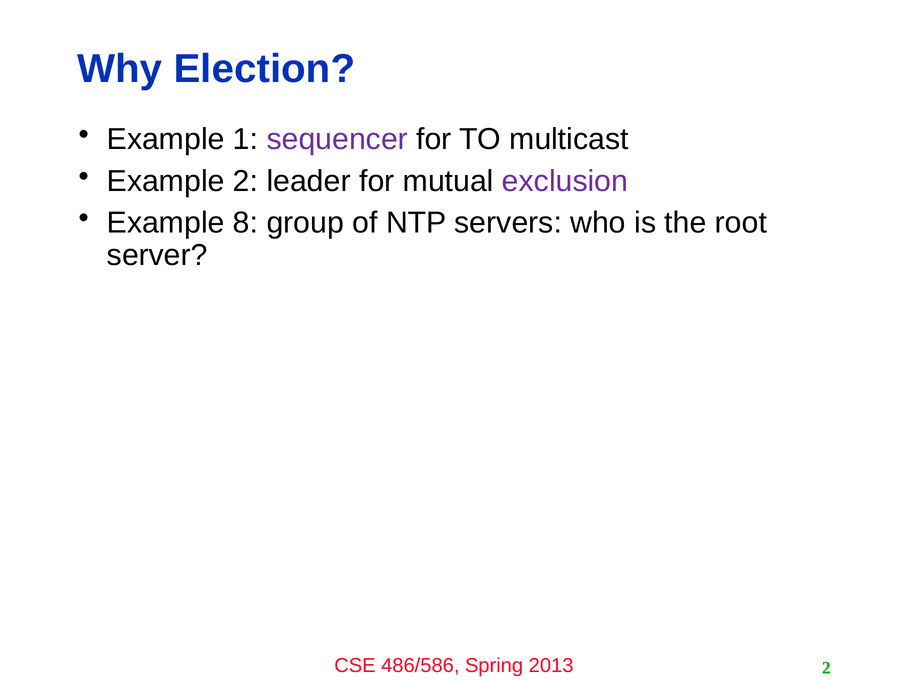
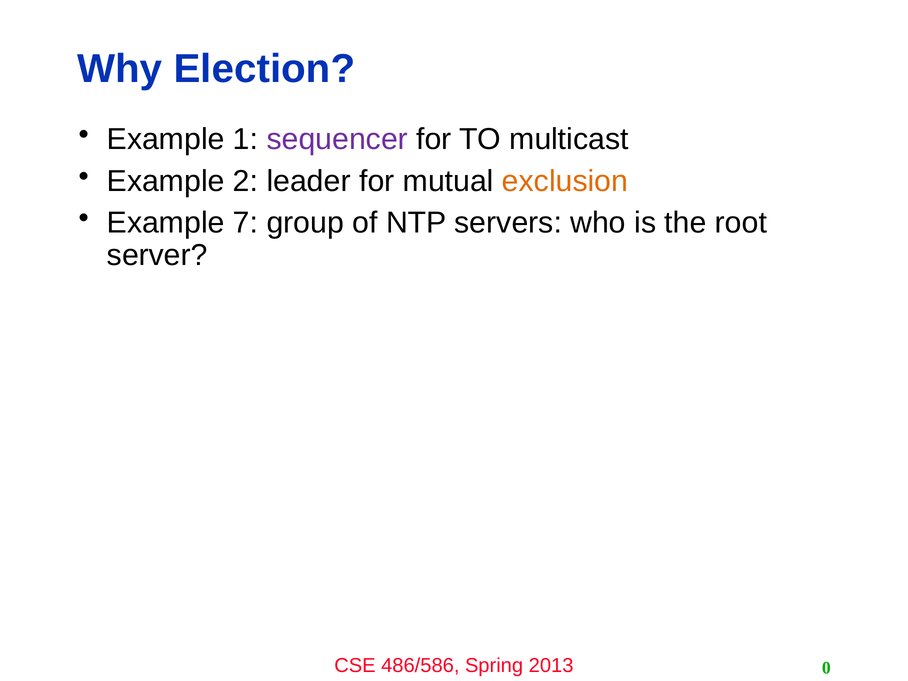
exclusion colour: purple -> orange (565, 181)
8: 8 -> 7 (246, 223)
2: 2 -> 0 (826, 668)
